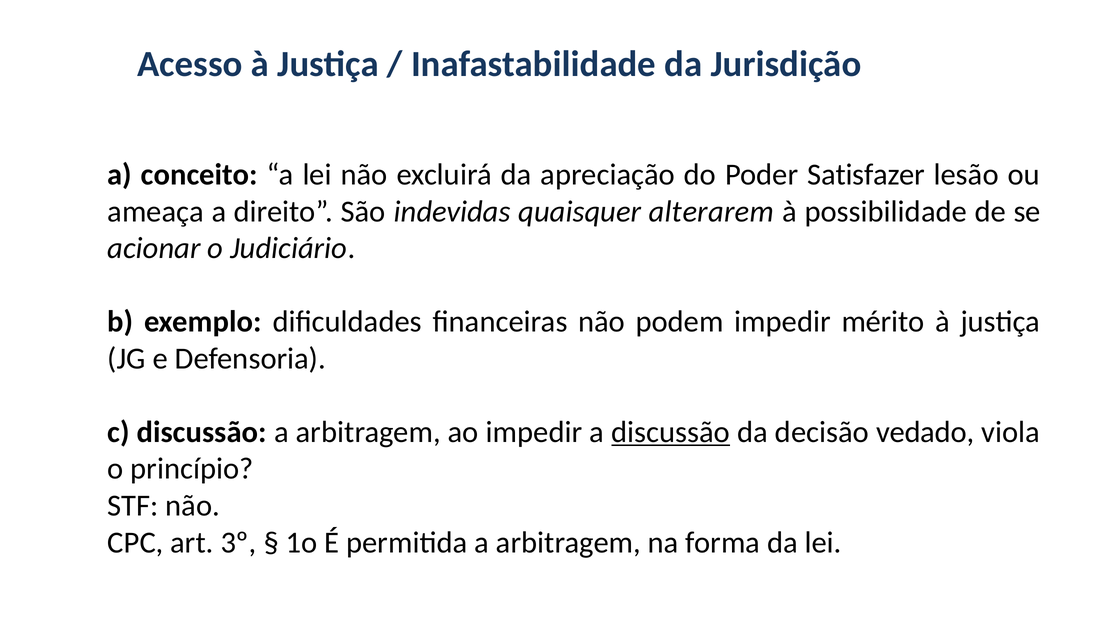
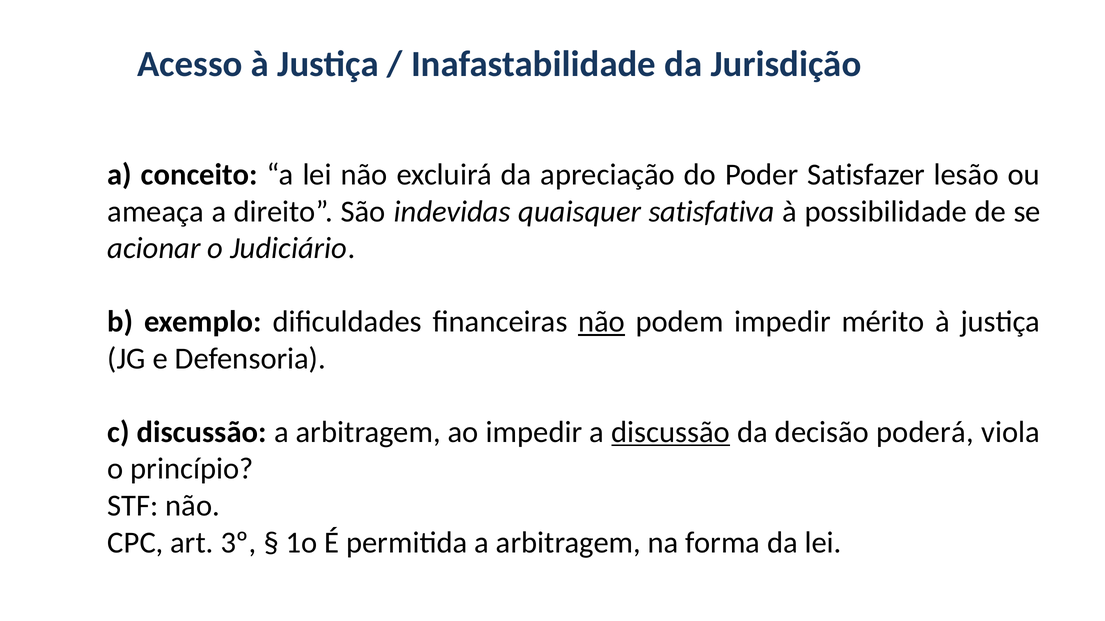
alterarem: alterarem -> satisfativa (712, 212)
não underline: none -> present (602, 322)
vedado: vedado -> poderá (925, 432)
